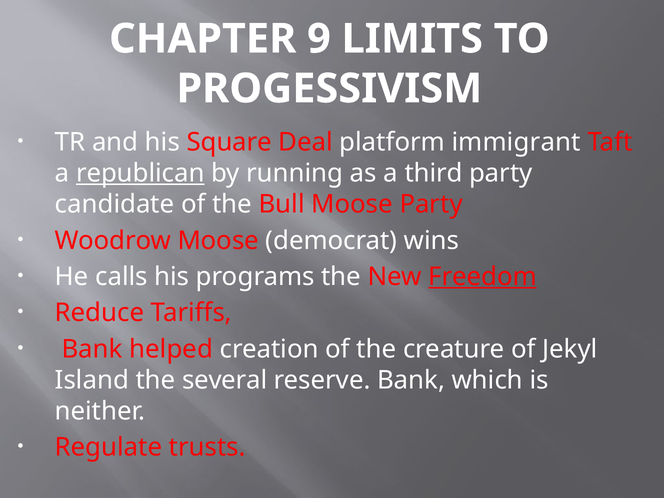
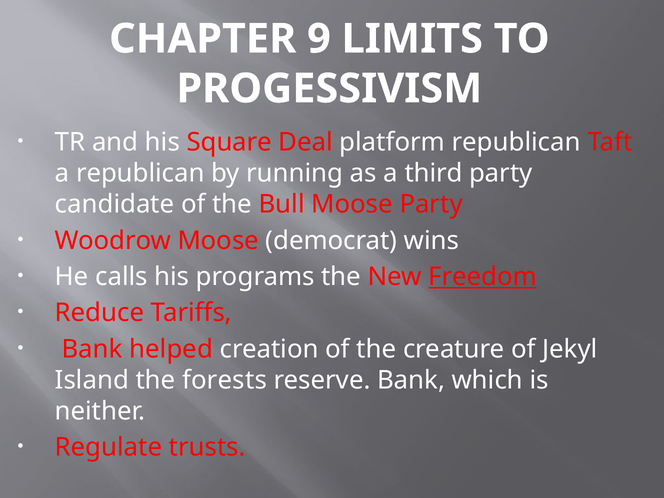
platform immigrant: immigrant -> republican (516, 142)
republican underline: present -> none (140, 173)
several: several -> forests (224, 380)
